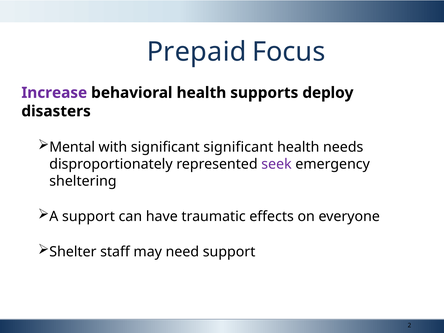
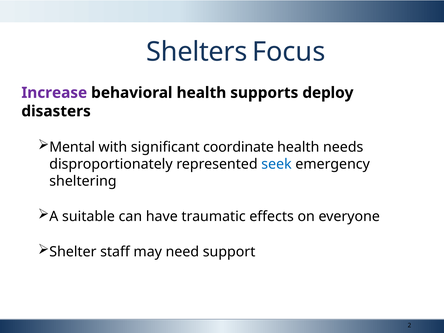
Prepaid: Prepaid -> Shelters (197, 52)
significant significant: significant -> coordinate (238, 147)
seek colour: purple -> blue (276, 164)
A support: support -> suitable (88, 217)
